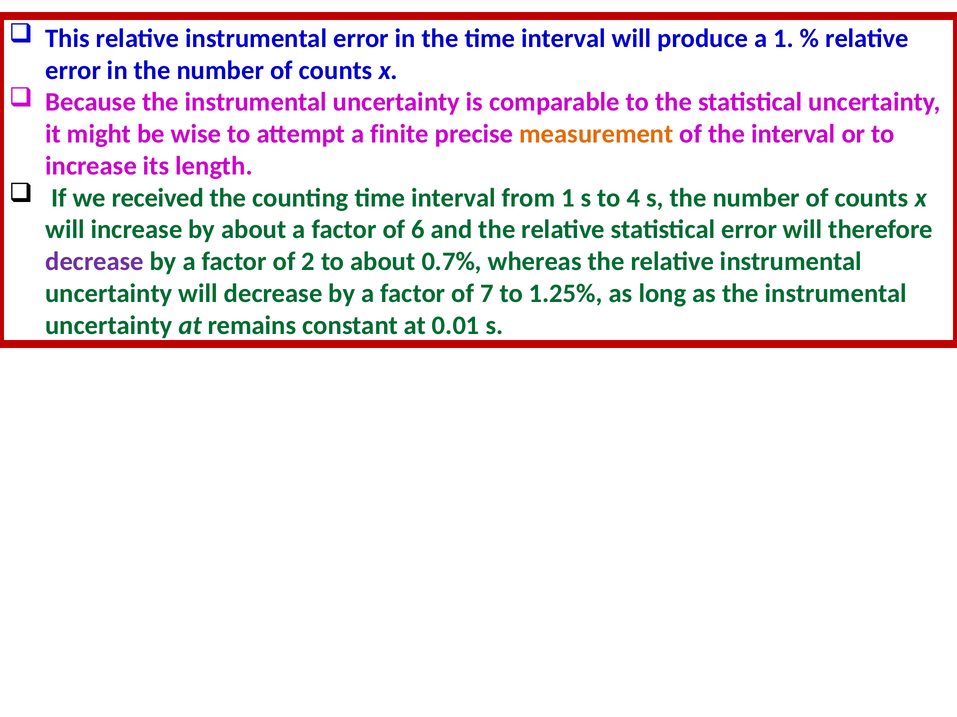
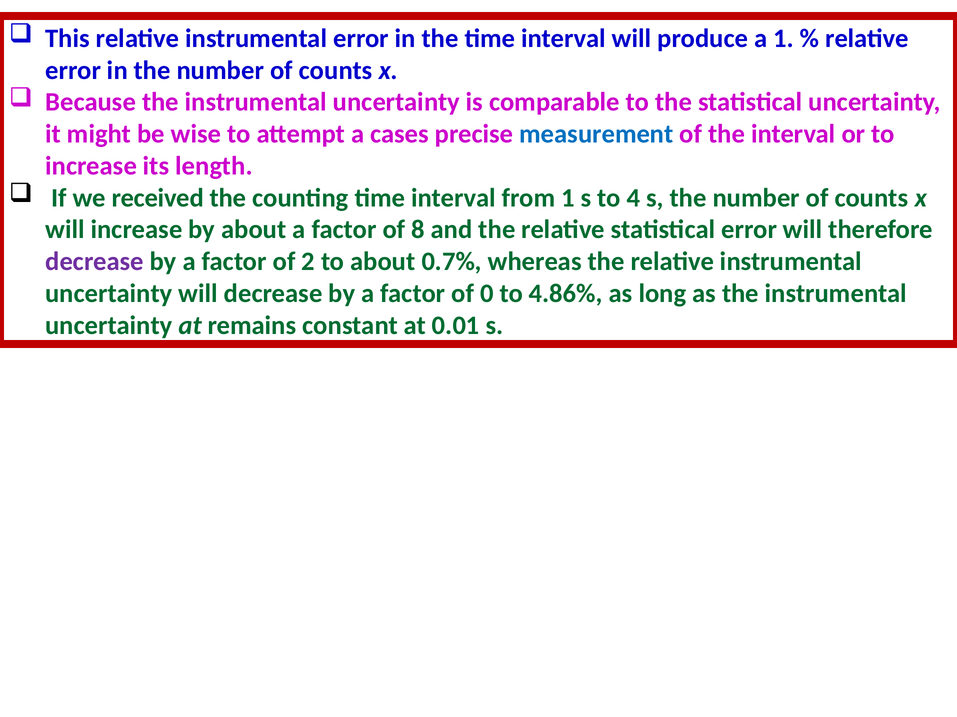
finite: finite -> cases (400, 134)
measurement colour: orange -> blue (596, 134)
6: 6 -> 8 (418, 230)
7: 7 -> 0 (487, 294)
1.25%: 1.25% -> 4.86% (566, 294)
